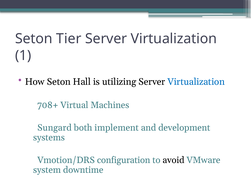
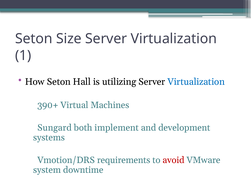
Tier: Tier -> Size (69, 39)
708+: 708+ -> 390+ (48, 105)
configuration: configuration -> requirements (124, 159)
avoid colour: black -> red (173, 159)
